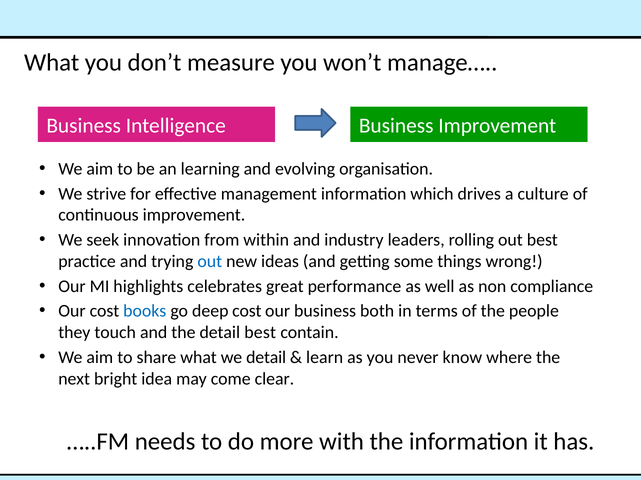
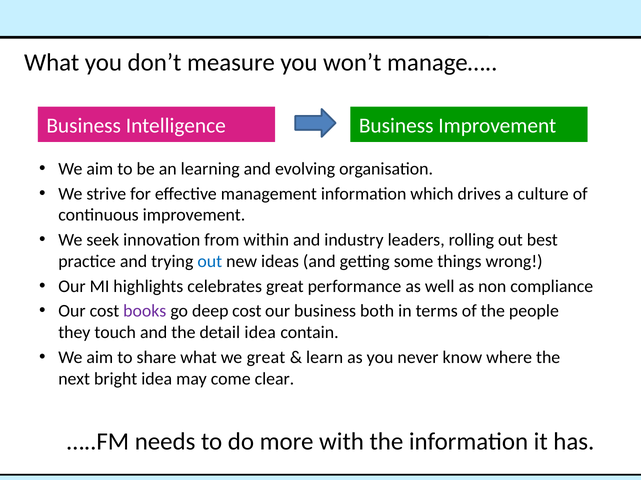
books colour: blue -> purple (145, 312)
detail best: best -> idea (260, 333)
we detail: detail -> great (266, 358)
